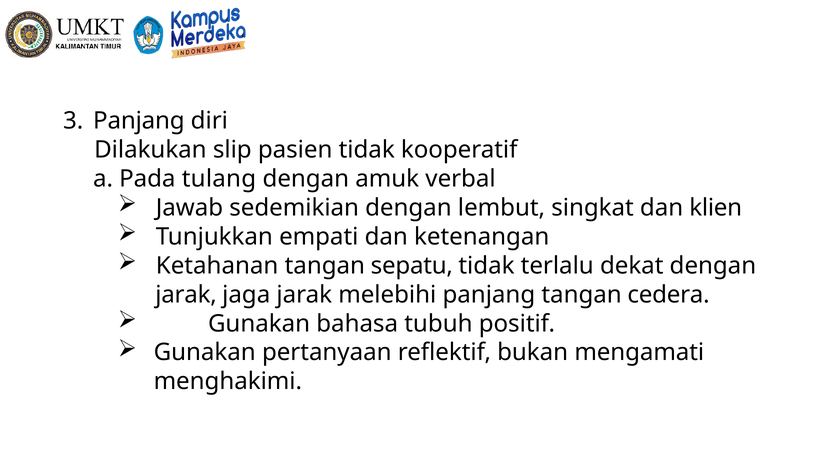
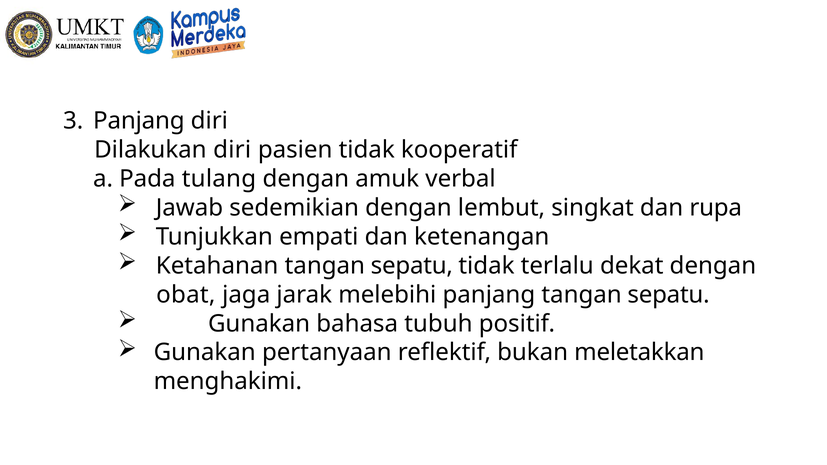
Dilakukan slip: slip -> diri (232, 150)
klien: klien -> rupa (716, 208)
jarak: jarak -> obat (186, 295)
panjang tangan cedera: cedera -> sepatu (669, 295)
mengamati: mengamati -> meletakkan (639, 353)
